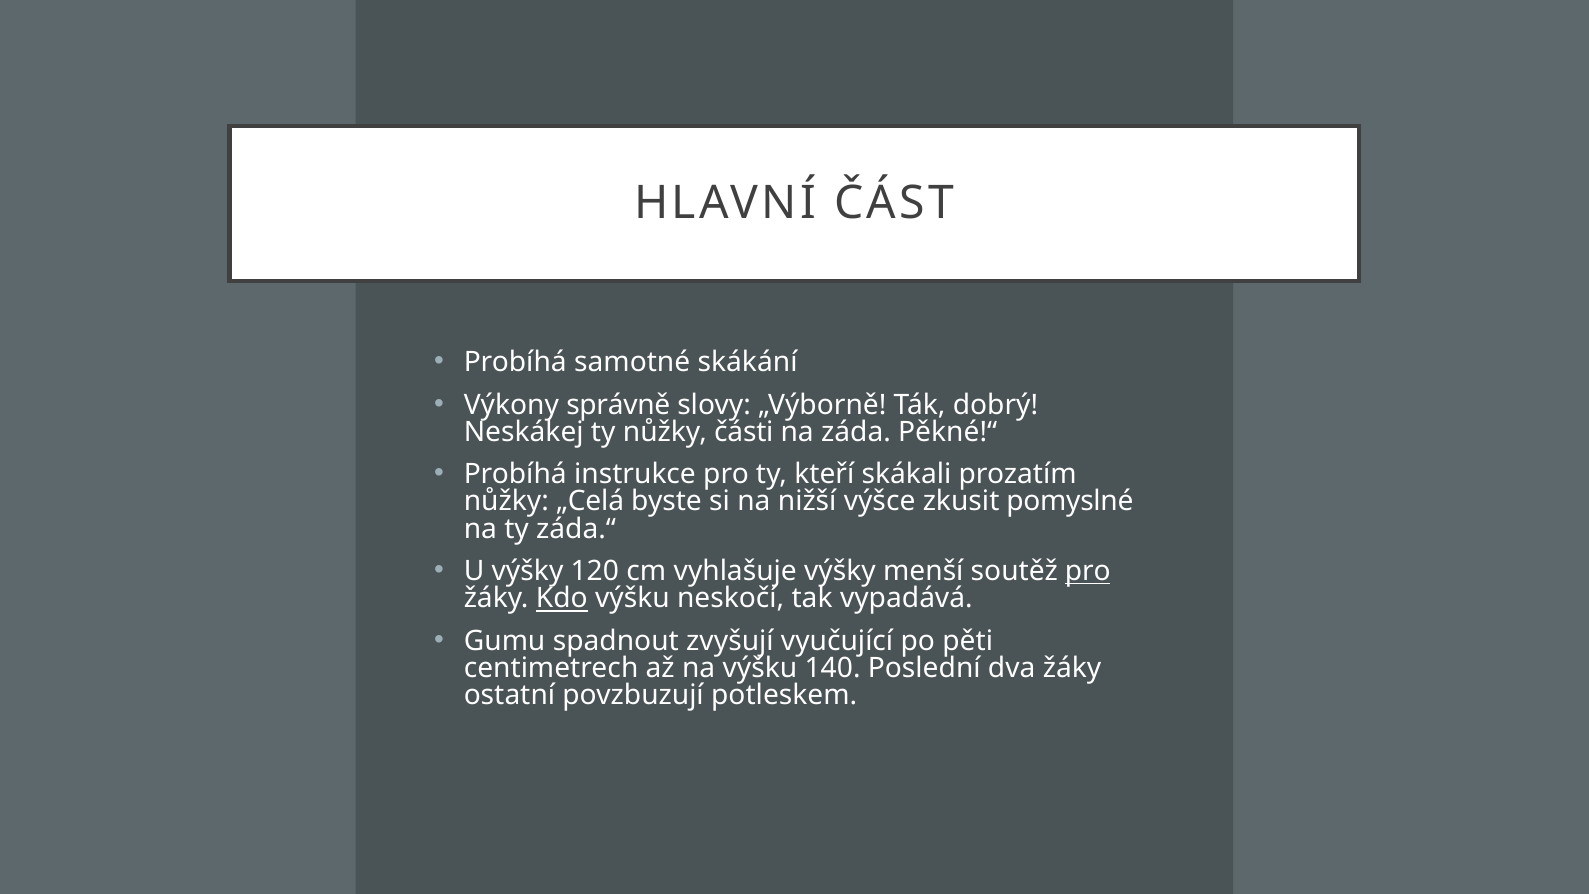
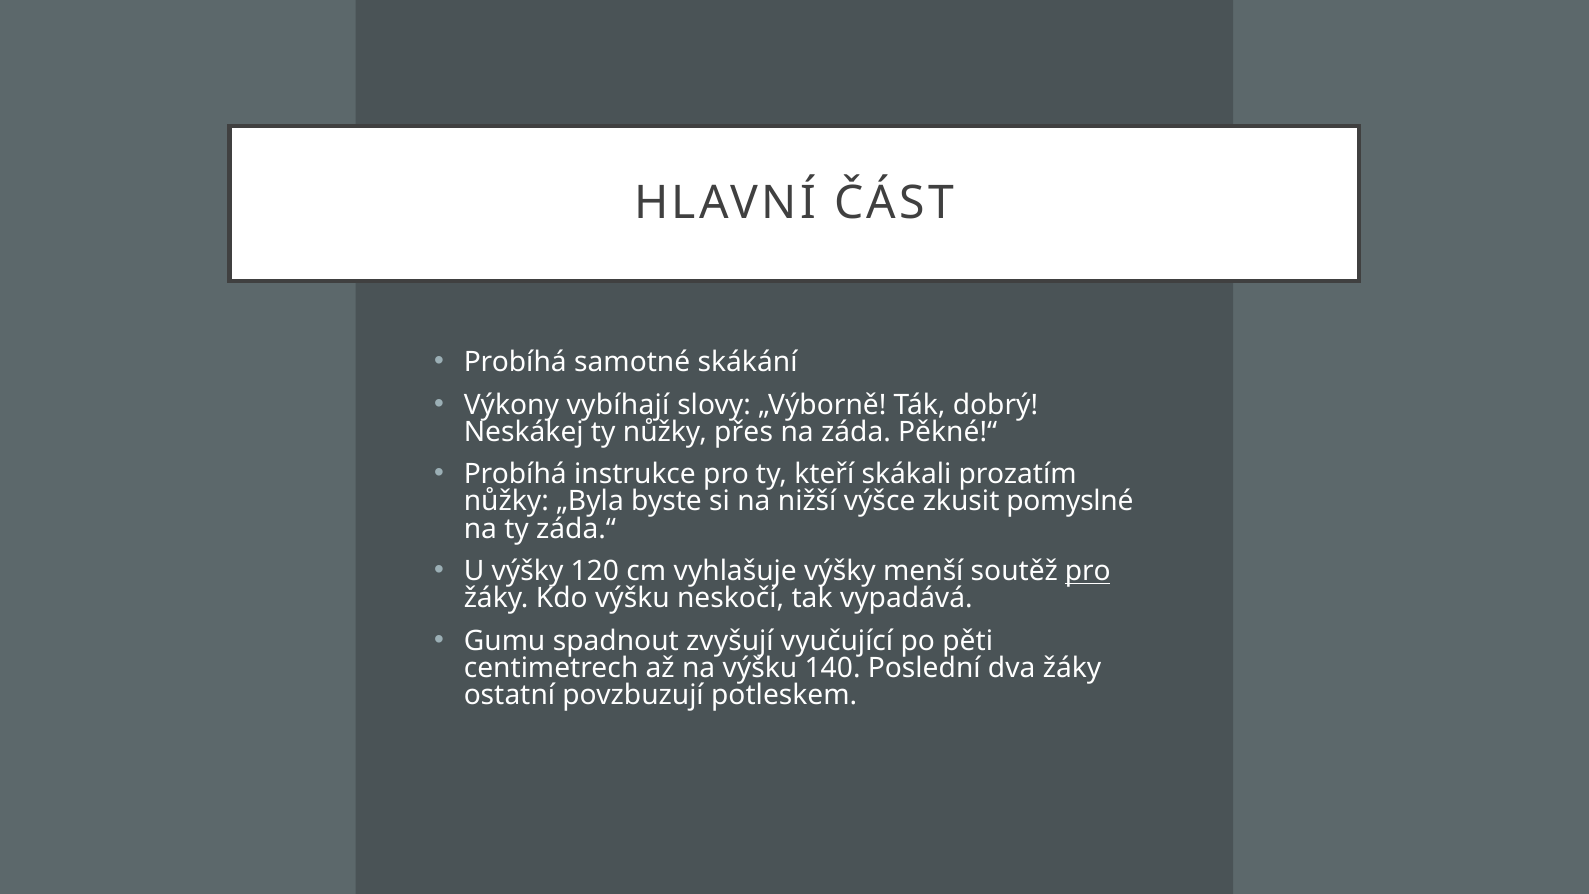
správně: správně -> vybíhají (618, 405)
části: části -> přes (744, 432)
„Celá: „Celá -> „Byla (590, 502)
Kdo underline: present -> none (562, 598)
